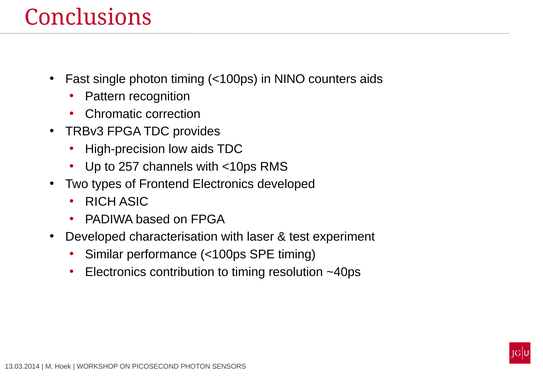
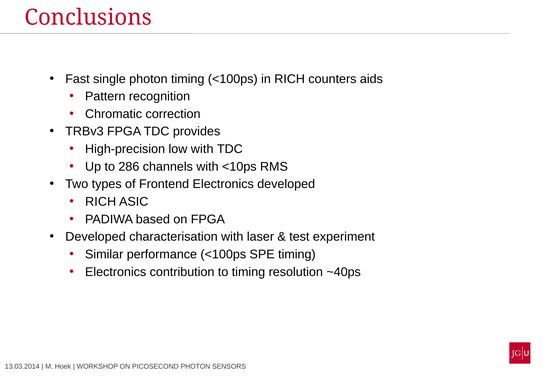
in NINO: NINO -> RICH (290, 79)
low aids: aids -> with (202, 149)
257: 257 -> 286 (129, 167)
